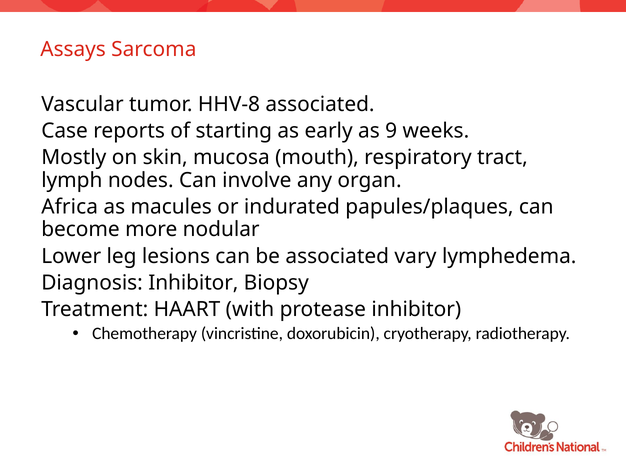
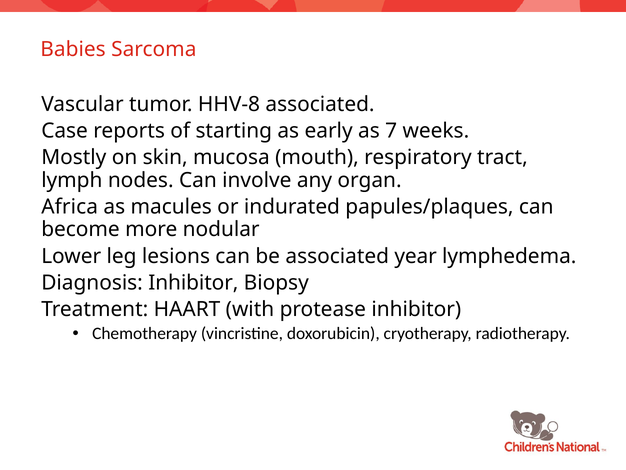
Assays: Assays -> Babies (73, 49)
9: 9 -> 7 (391, 131)
vary: vary -> year (416, 256)
